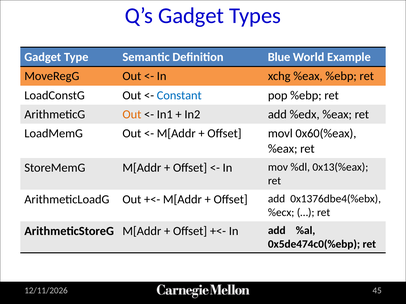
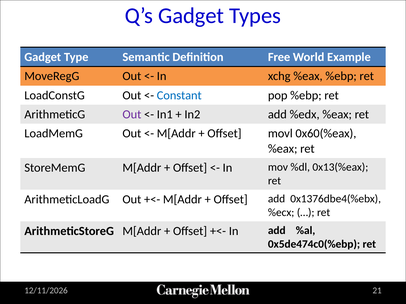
Blue: Blue -> Free (279, 57)
Out colour: orange -> purple (132, 115)
45: 45 -> 21 (377, 291)
